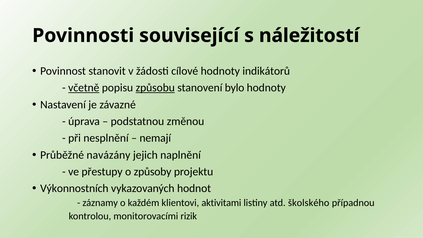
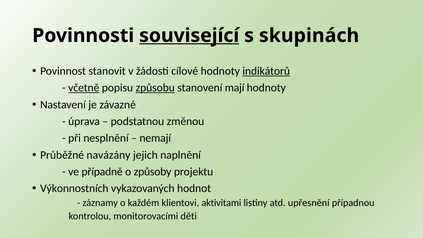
související underline: none -> present (189, 36)
náležitostí: náležitostí -> skupinách (309, 36)
indikátorů underline: none -> present (266, 71)
bylo: bylo -> mají (235, 88)
přestupy: přestupy -> případně (102, 172)
školského: školského -> upřesnění (309, 203)
rizik: rizik -> děti (189, 216)
